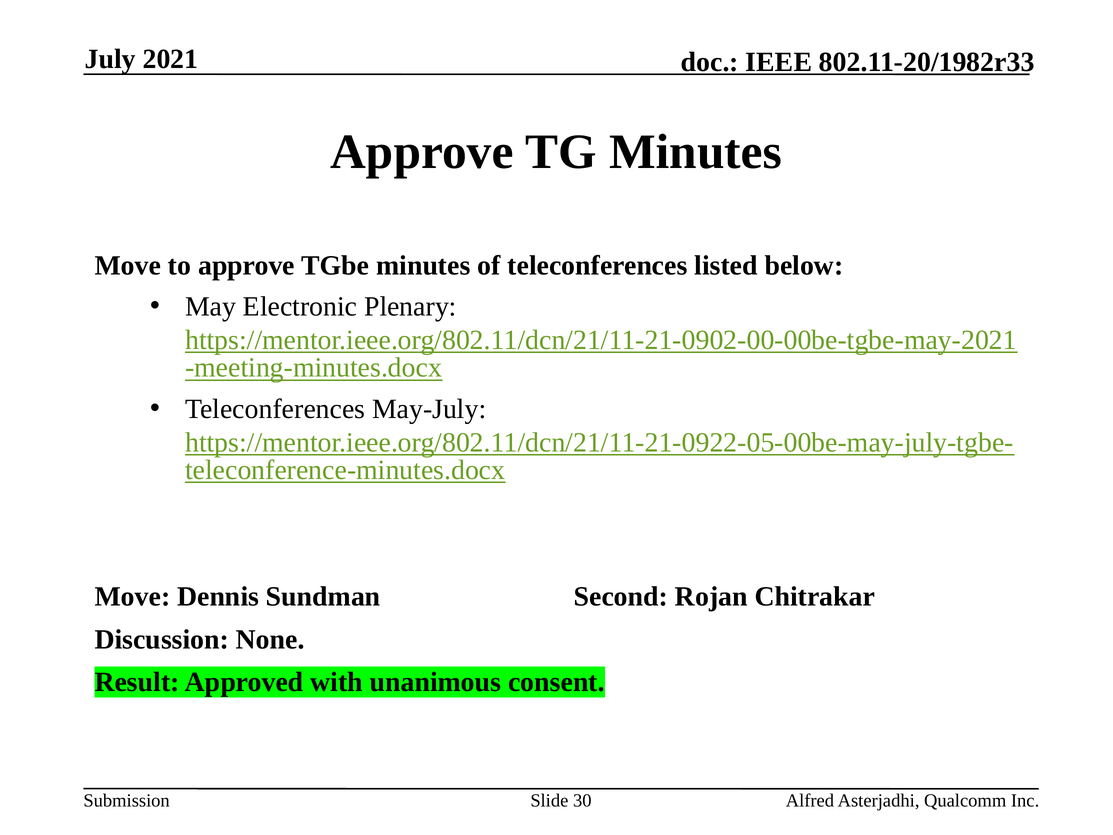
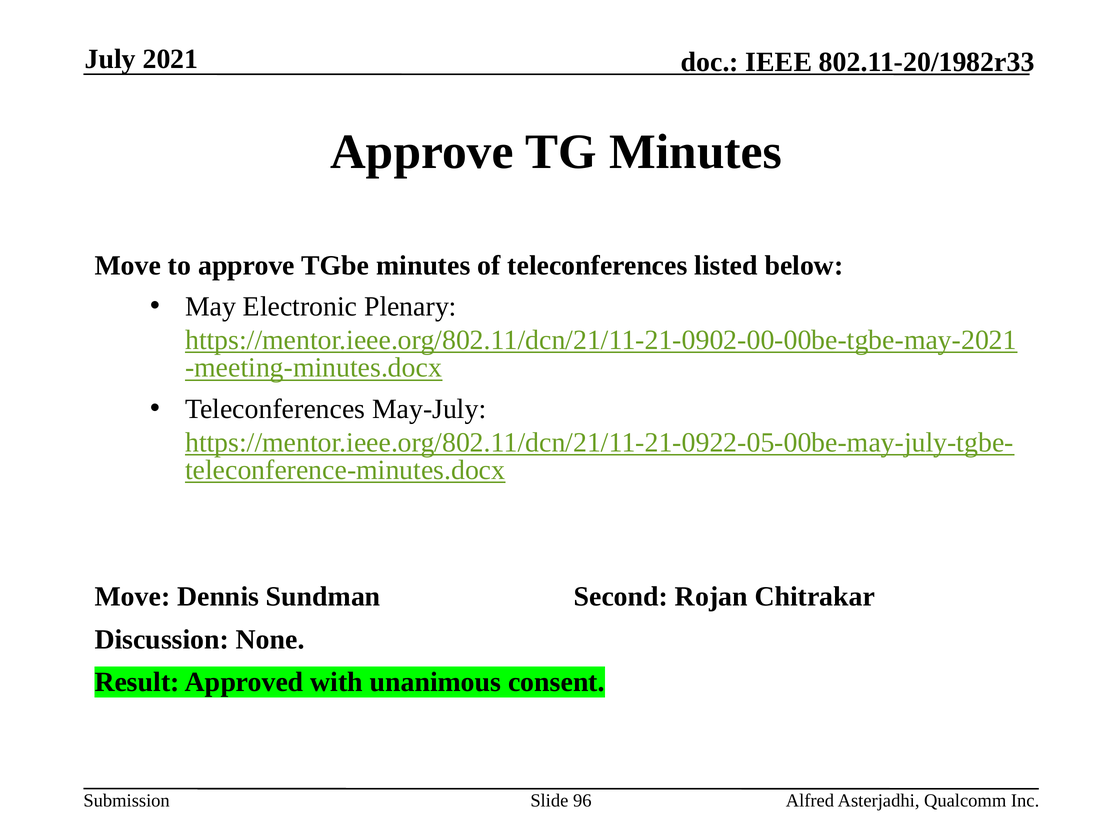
30: 30 -> 96 (582, 801)
